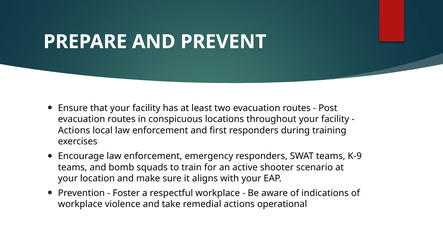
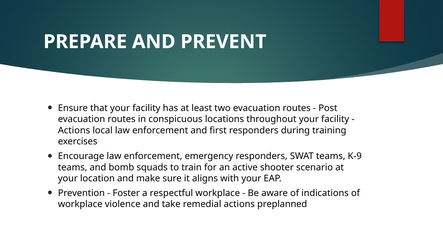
operational: operational -> preplanned (282, 204)
